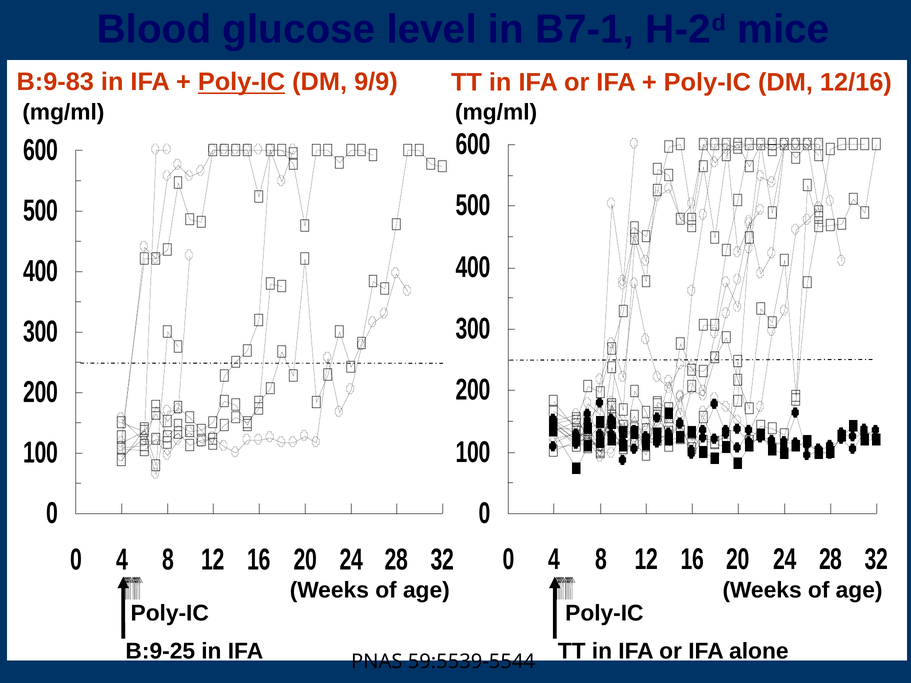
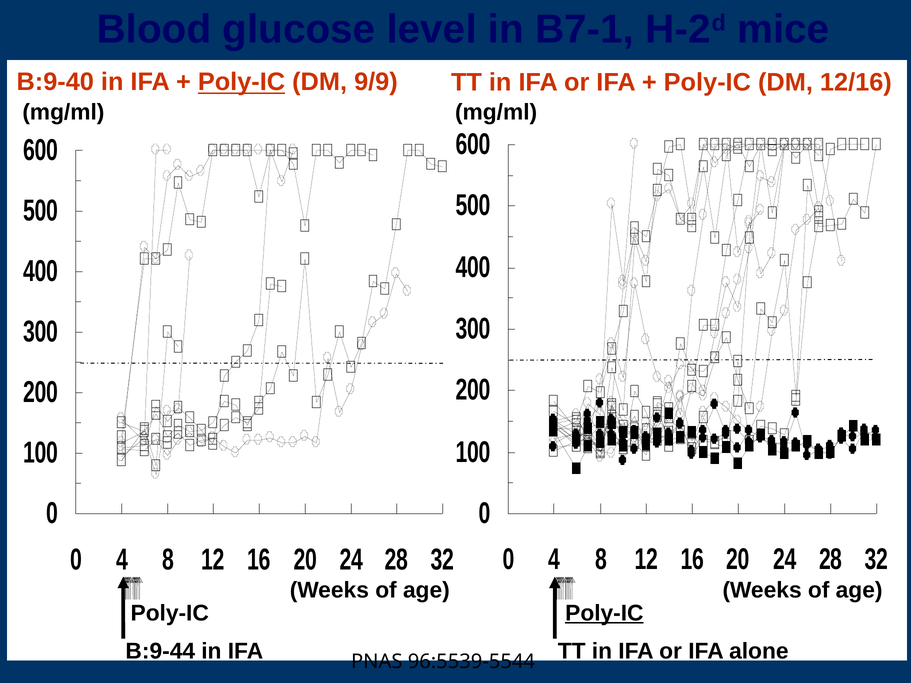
B:9-83: B:9-83 -> B:9-40 (55, 82)
Poly-IC underline: none -> present (604, 613)
B:9-25: B:9-25 -> B:9-44 (160, 651)
59:5539-5544: 59:5539-5544 -> 96:5539-5544 (471, 662)
